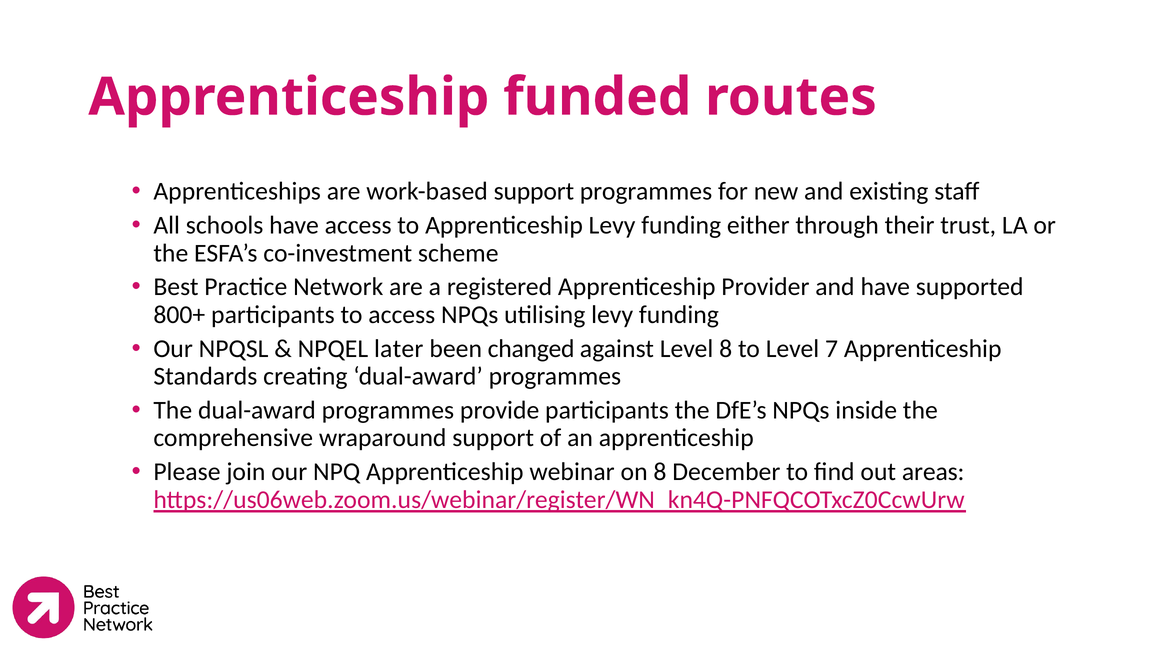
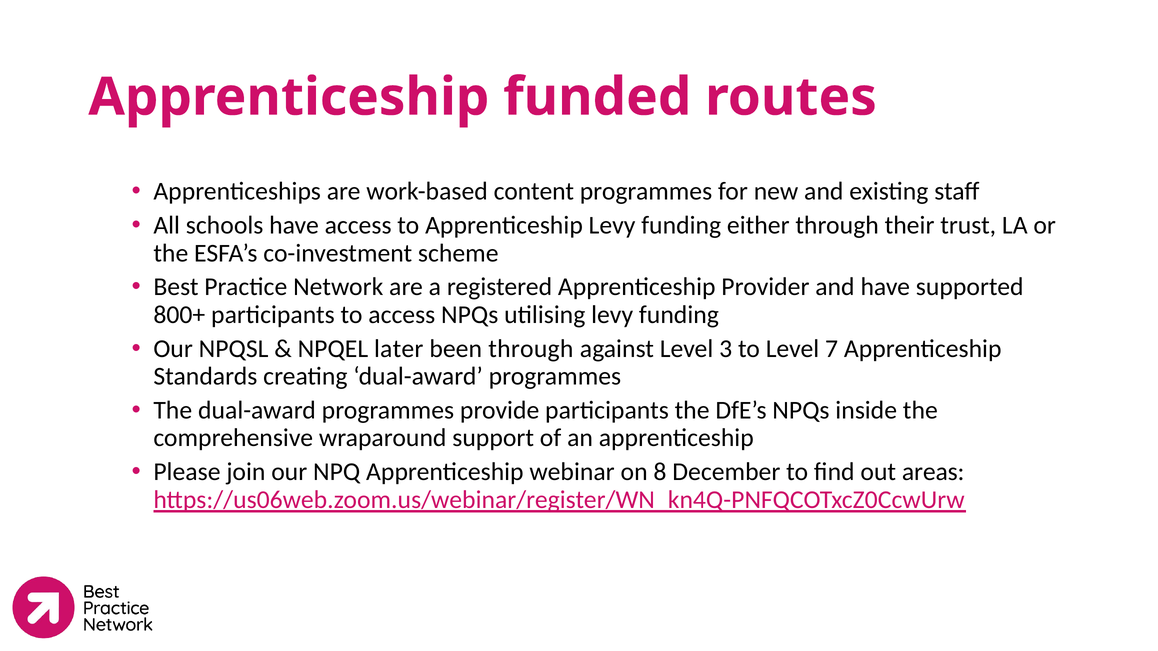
work-based support: support -> content (534, 192)
been changed: changed -> through (531, 349)
Level 8: 8 -> 3 (726, 349)
